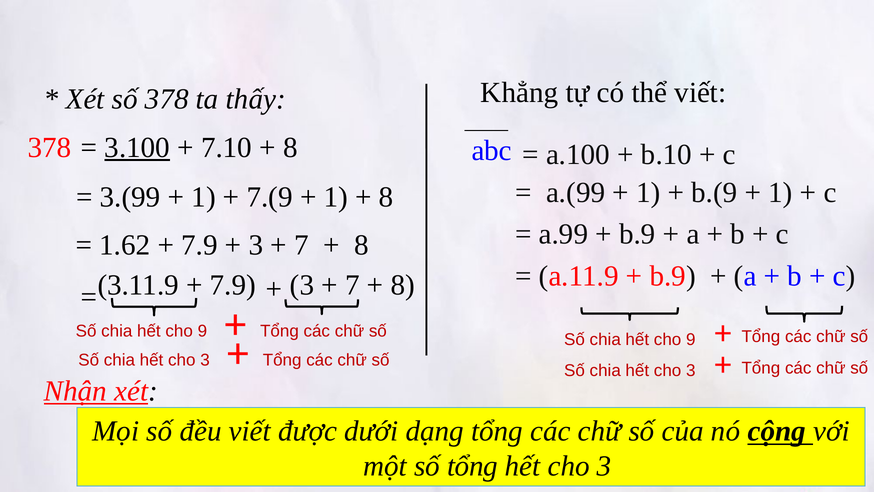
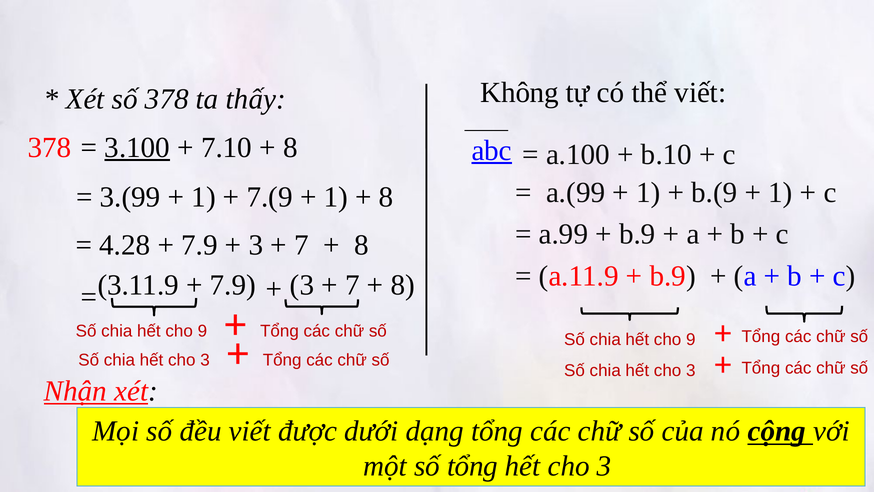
Khẳng: Khẳng -> Không (520, 92)
abc underline: none -> present (492, 150)
1.62: 1.62 -> 4.28 (125, 245)
